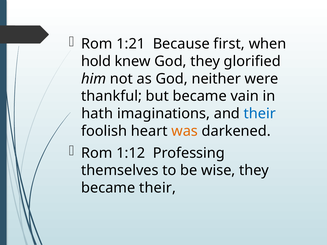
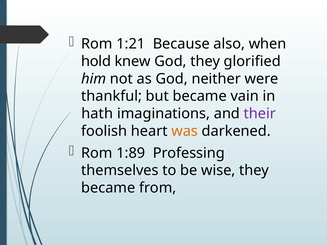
first: first -> also (229, 44)
their colour: blue -> purple (260, 114)
1:12: 1:12 -> 1:89 (131, 153)
became their: their -> from (158, 188)
